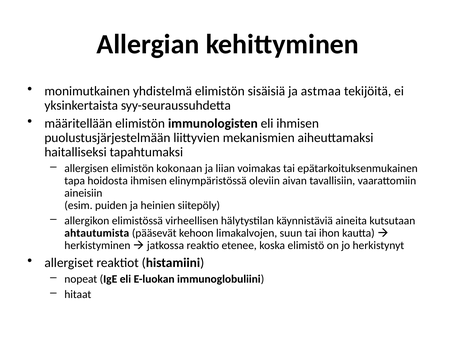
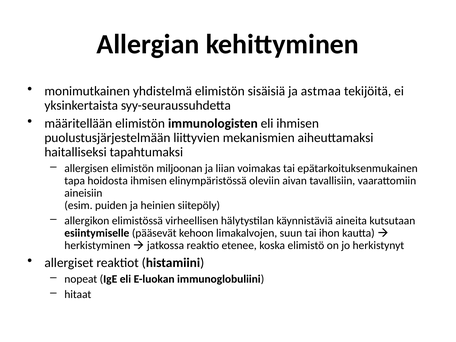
kokonaan: kokonaan -> miljoonan (179, 168)
ahtautumista: ahtautumista -> esiintymiselle (97, 233)
